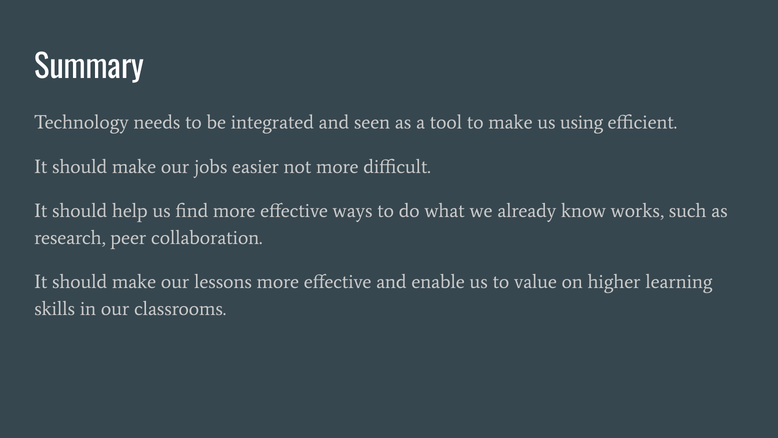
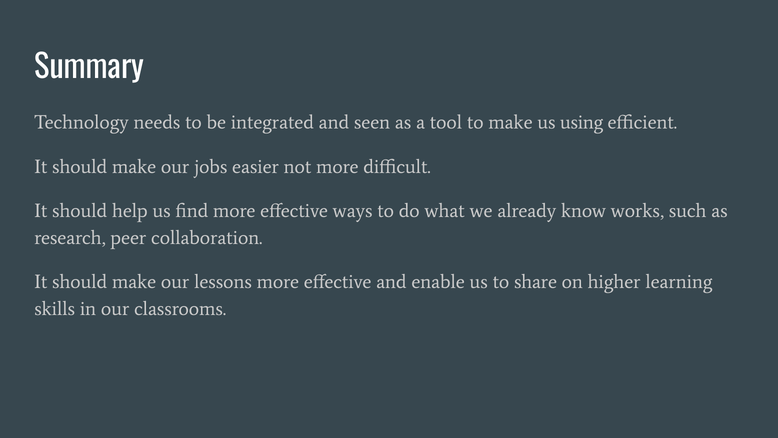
value: value -> share (535, 282)
